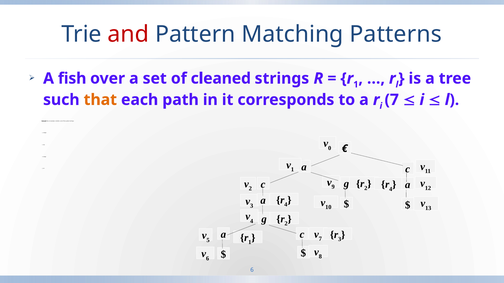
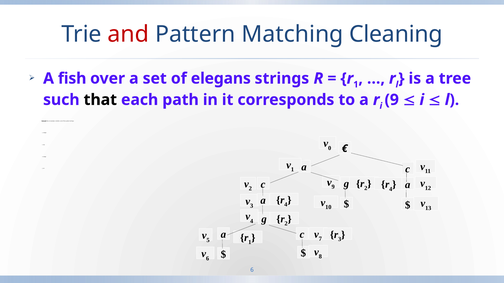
Patterns: Patterns -> Cleaning (396, 34)
cleaned: cleaned -> elegans (221, 79)
that colour: orange -> black (100, 100)
i 7: 7 -> 9 (392, 100)
